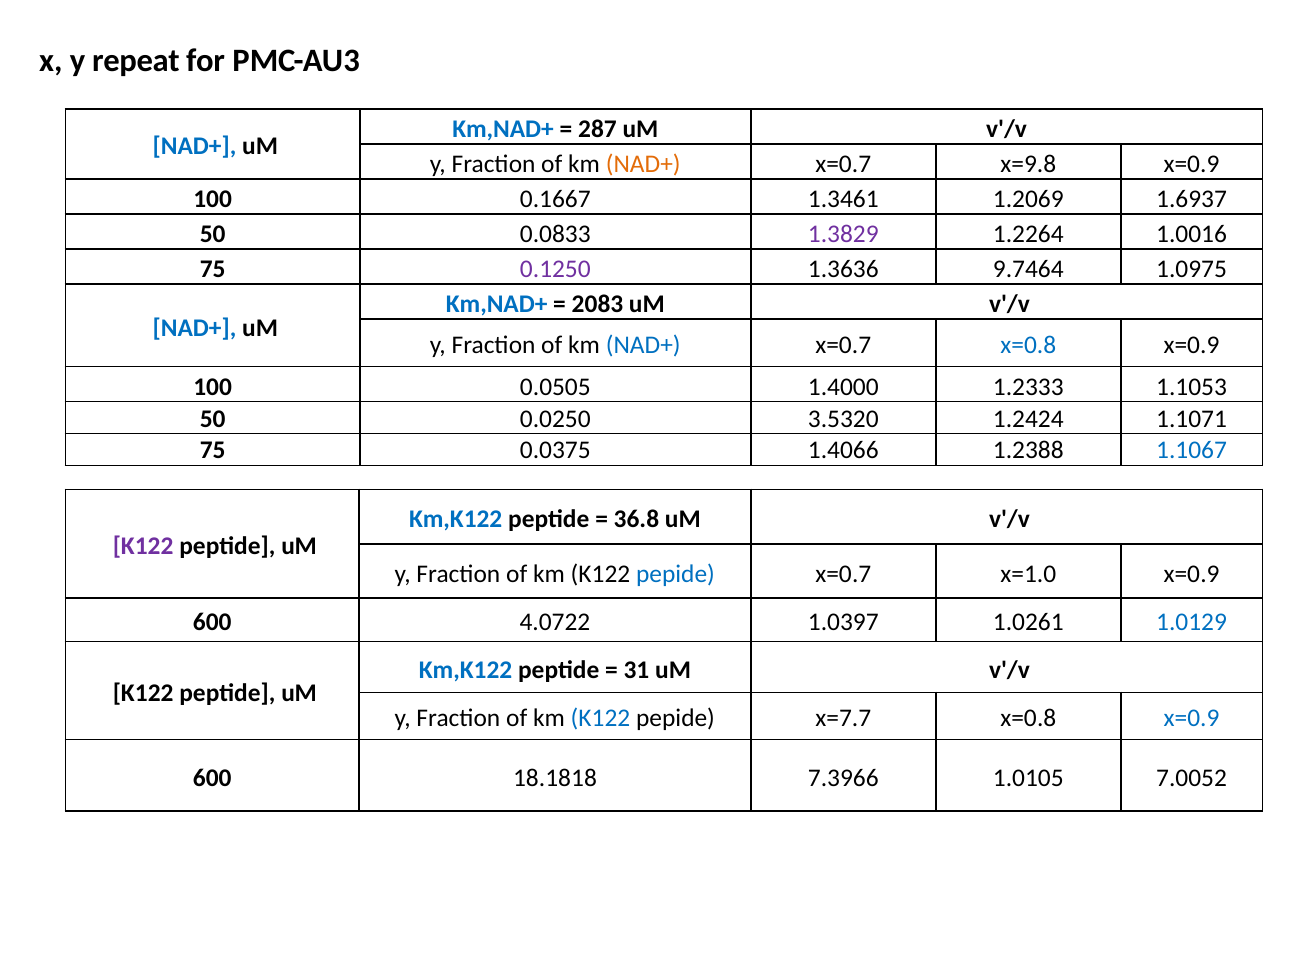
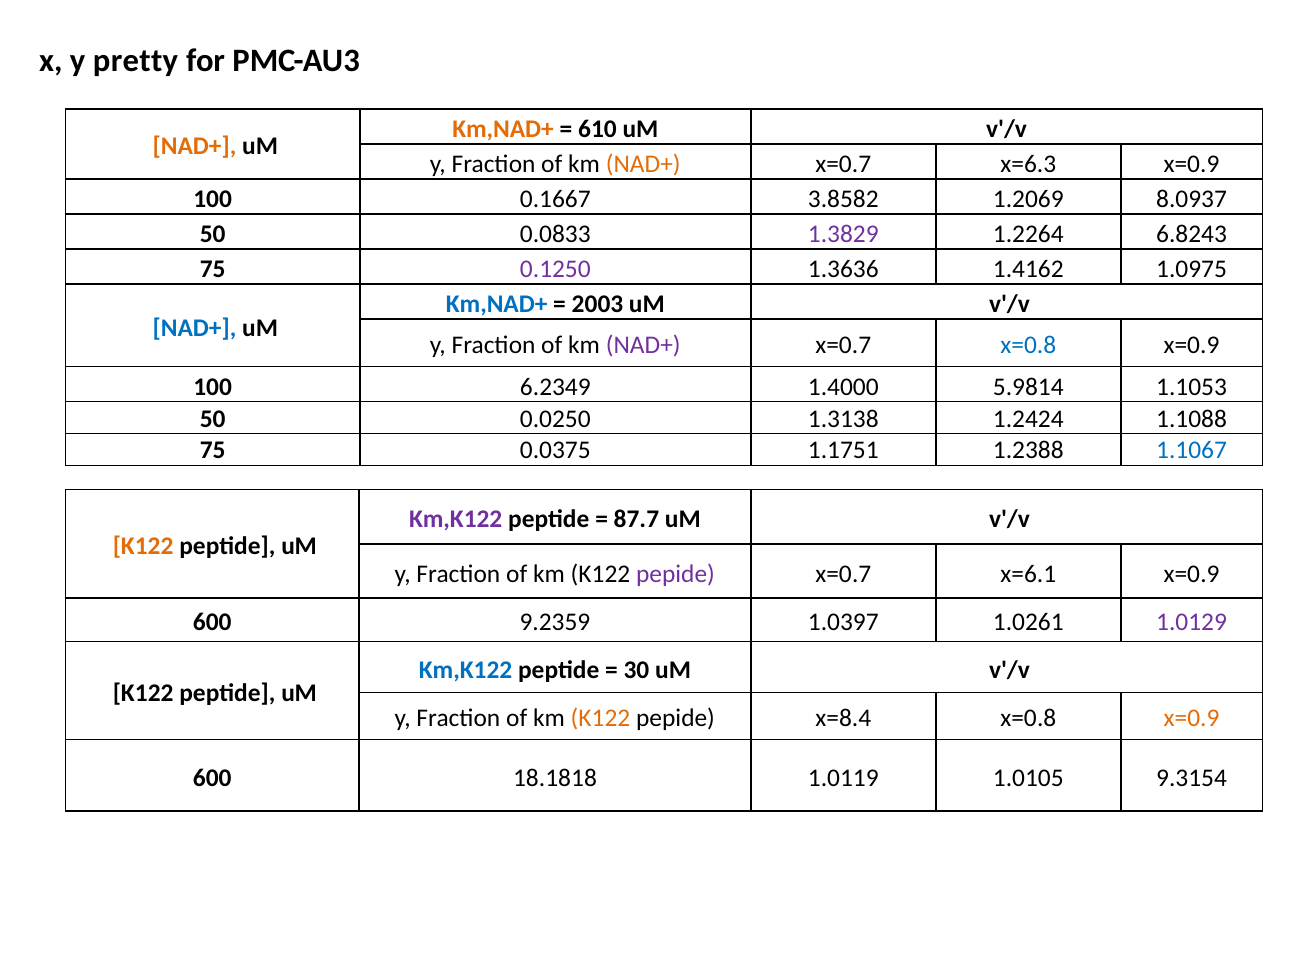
repeat: repeat -> pretty (136, 61)
Km,NAD+ colour: blue -> orange (503, 129)
287: 287 -> 610 (597, 129)
NAD+ colour: blue -> orange (195, 147)
x=9.8: x=9.8 -> x=6.3 (1028, 164)
1.3461: 1.3461 -> 3.8582 (843, 199)
1.6937: 1.6937 -> 8.0937 (1192, 199)
1.0016: 1.0016 -> 6.8243 (1192, 234)
9.7464: 9.7464 -> 1.4162 (1028, 269)
2083: 2083 -> 2003 (597, 305)
NAD+ colour: blue -> purple (643, 346)
0.0505: 0.0505 -> 6.2349 (555, 387)
1.2333: 1.2333 -> 5.9814 (1028, 387)
3.5320: 3.5320 -> 1.3138 (843, 419)
1.1071: 1.1071 -> 1.1088 (1192, 419)
1.4066: 1.4066 -> 1.1751 (843, 451)
Km,K122 colour: blue -> purple (456, 520)
36.8: 36.8 -> 87.7 (636, 520)
K122 colour: purple -> orange (143, 547)
pepide colour: blue -> purple (676, 574)
x=1.0: x=1.0 -> x=6.1 (1028, 574)
4.0722: 4.0722 -> 9.2359 (555, 623)
1.0129 colour: blue -> purple (1192, 623)
31: 31 -> 30 (636, 670)
K122 colour: blue -> orange (600, 719)
x=7.7: x=7.7 -> x=8.4 (843, 719)
x=0.9 colour: blue -> orange (1192, 719)
7.3966: 7.3966 -> 1.0119 (843, 778)
7.0052: 7.0052 -> 9.3154 (1192, 778)
